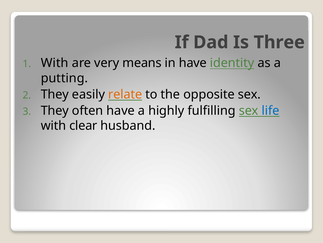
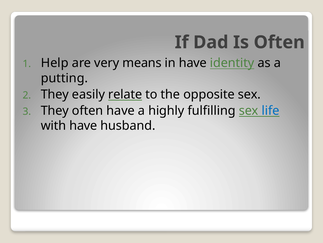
Is Three: Three -> Often (279, 42)
With: With -> Help (55, 63)
relate colour: orange -> black (125, 94)
with clear: clear -> have (83, 125)
